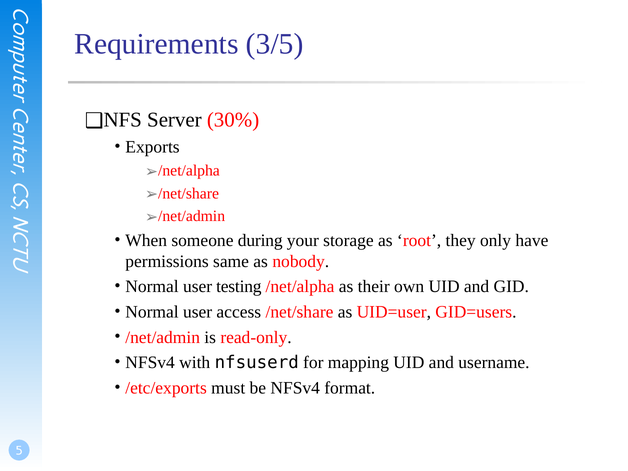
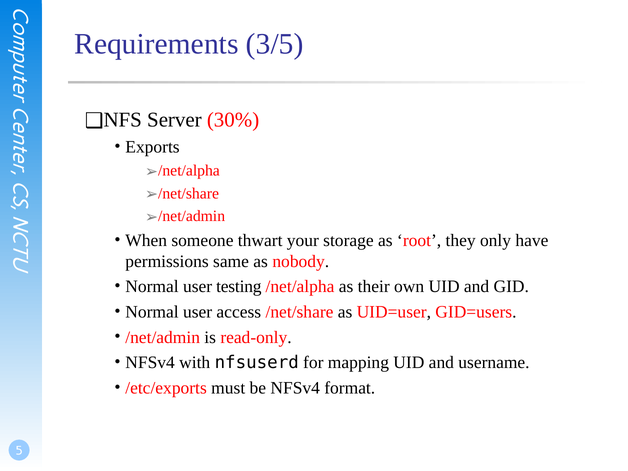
during: during -> thwart (260, 240)
